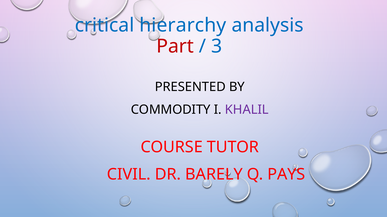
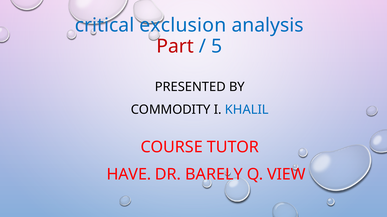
hierarchy: hierarchy -> exclusion (183, 25)
3: 3 -> 5 (217, 46)
KHALIL colour: purple -> blue (247, 110)
CIVIL: CIVIL -> HAVE (129, 175)
PAYS: PAYS -> VIEW (286, 175)
